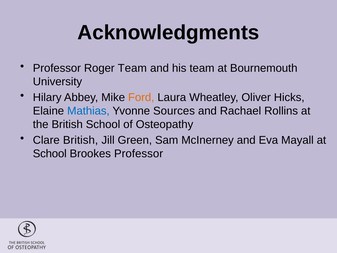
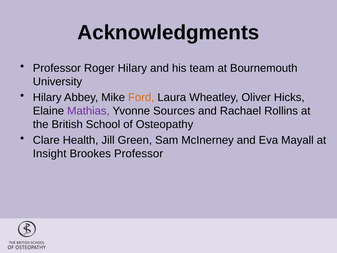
Roger Team: Team -> Hilary (132, 68)
Mathias colour: blue -> purple (88, 111)
Clare British: British -> Health (81, 140)
School: School -> Insight (50, 154)
